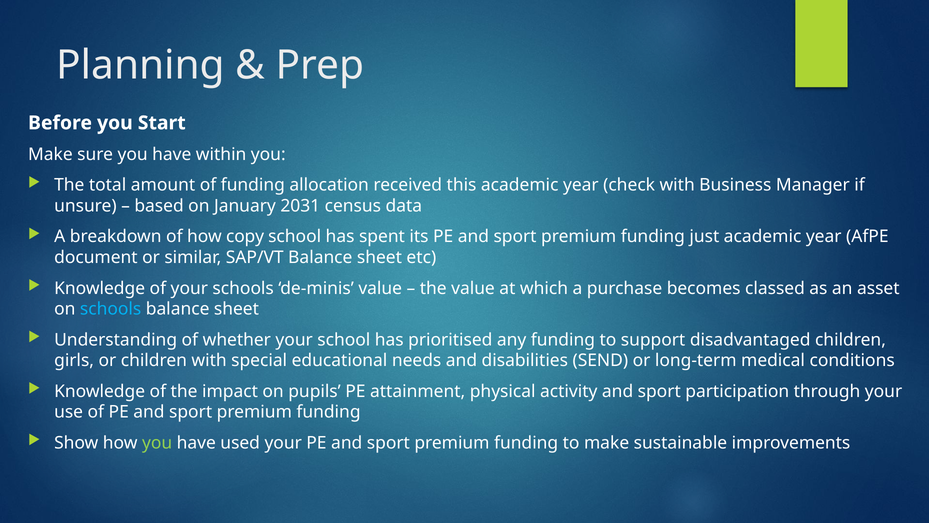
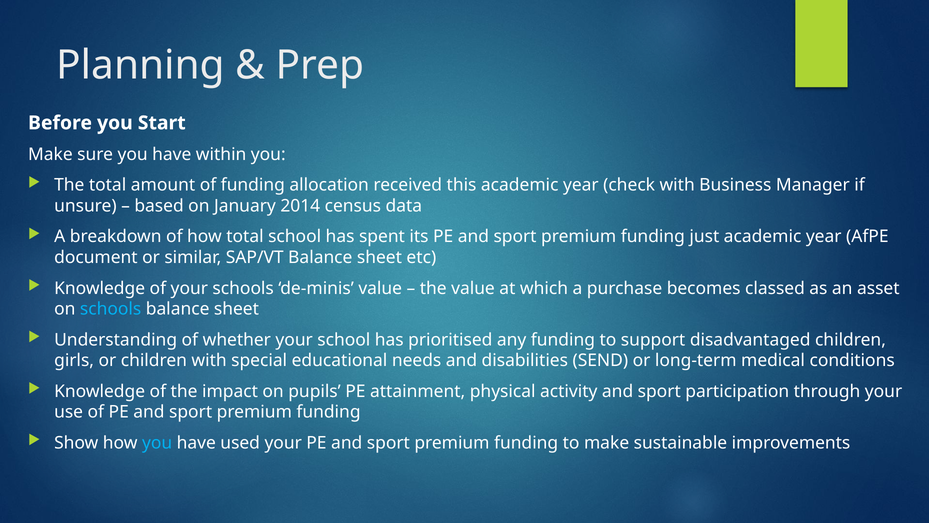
2031: 2031 -> 2014 (300, 206)
how copy: copy -> total (245, 237)
you colour: light green -> light blue (157, 442)
